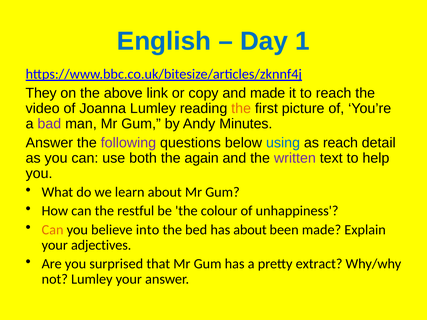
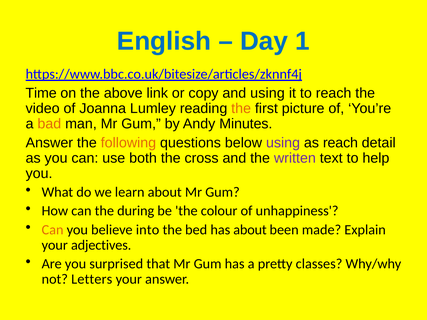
They: They -> Time (41, 93)
and made: made -> using (268, 93)
bad colour: purple -> orange (49, 124)
following colour: purple -> orange (128, 143)
using colour: blue -> purple (283, 143)
again: again -> cross (202, 158)
restful: restful -> during (136, 211)
extract: extract -> classes (319, 264)
not Lumley: Lumley -> Letters (92, 279)
